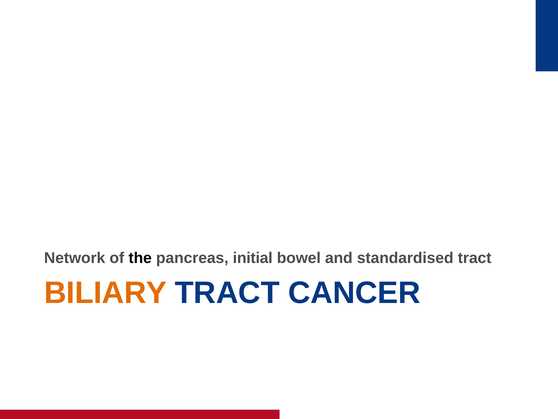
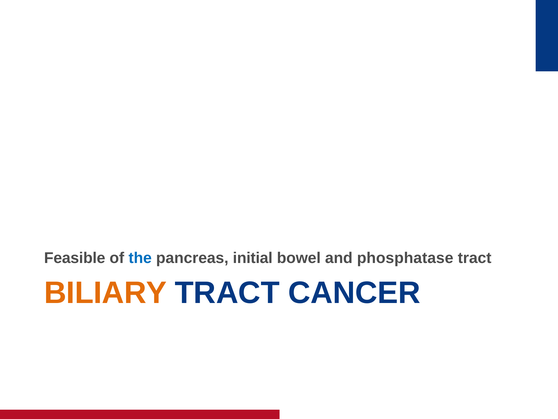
Network: Network -> Feasible (75, 258)
the colour: black -> blue (140, 258)
standardised: standardised -> phosphatase (405, 258)
